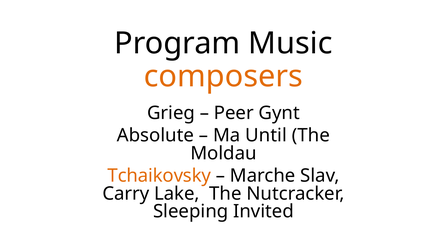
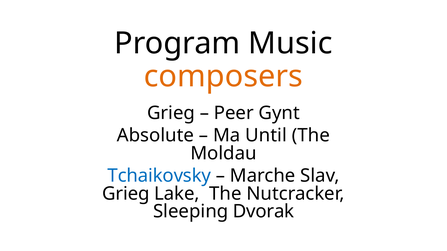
Tchaikovsky colour: orange -> blue (159, 176)
Carry: Carry -> Grieg (126, 194)
Invited: Invited -> Dvorak (264, 212)
